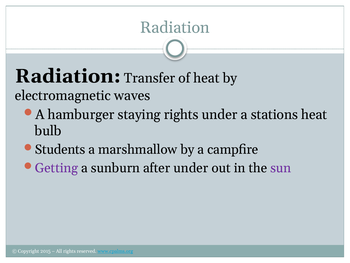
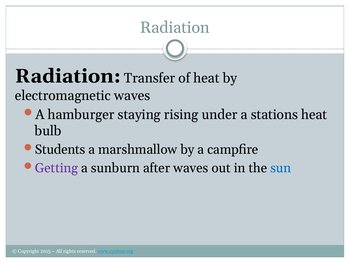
staying rights: rights -> rising (181, 114)
after under: under -> waves (191, 168)
sun colour: purple -> blue (281, 168)
